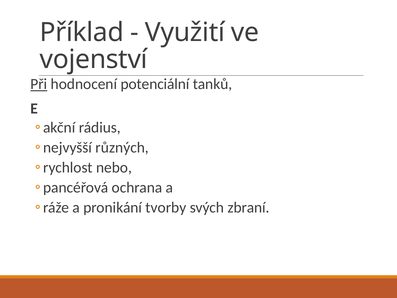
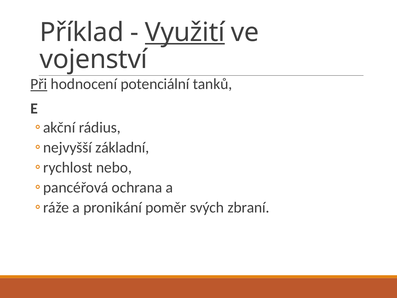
Využití underline: none -> present (185, 32)
různých: různých -> základní (122, 147)
tvorby: tvorby -> poměr (166, 207)
